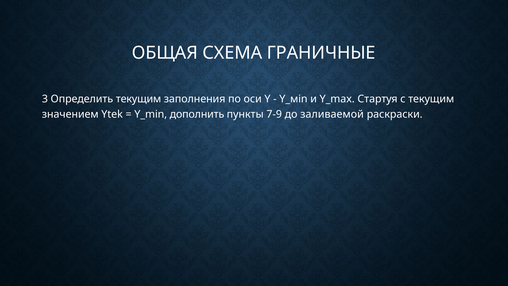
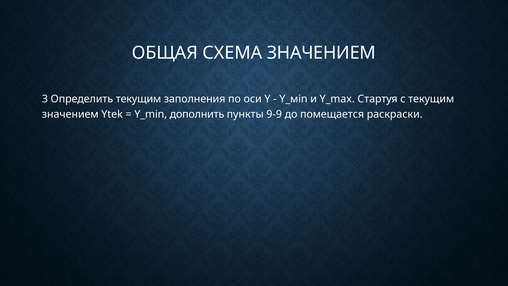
СХЕМА ГРАНИЧНЫЕ: ГРАНИЧНЫЕ -> ЗНАЧЕНИЕМ (321, 53)
7-9: 7-9 -> 9-9 (274, 114)
заливаемой: заливаемой -> помещается (332, 114)
